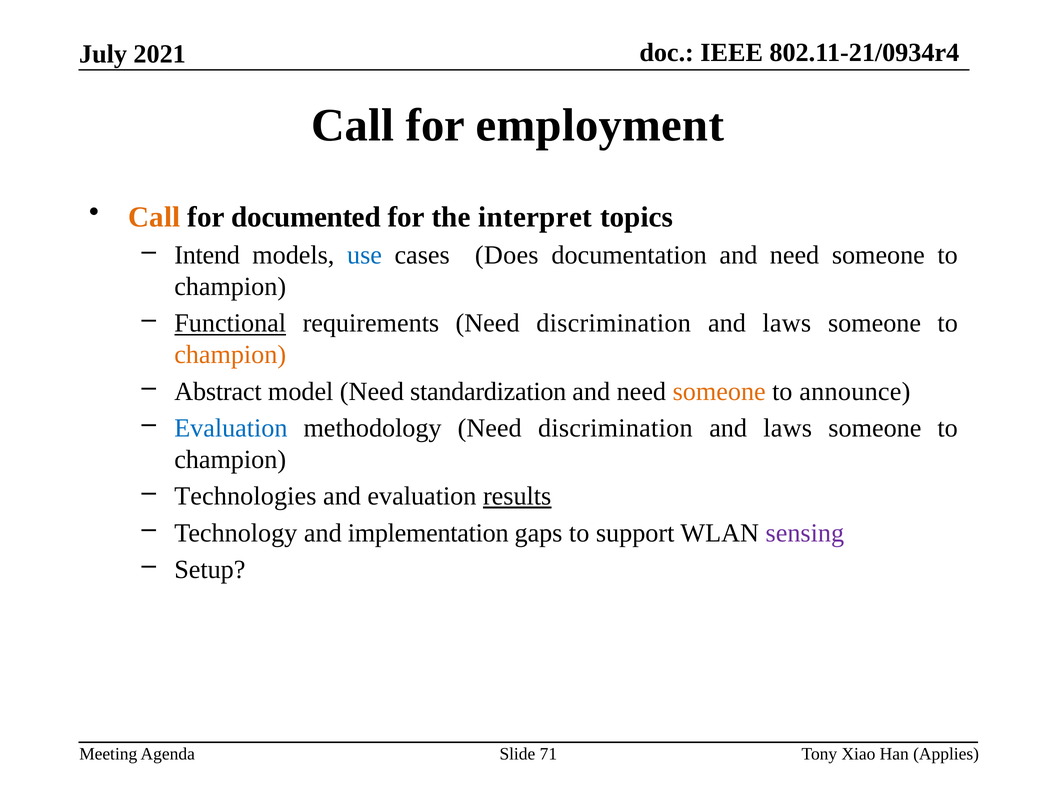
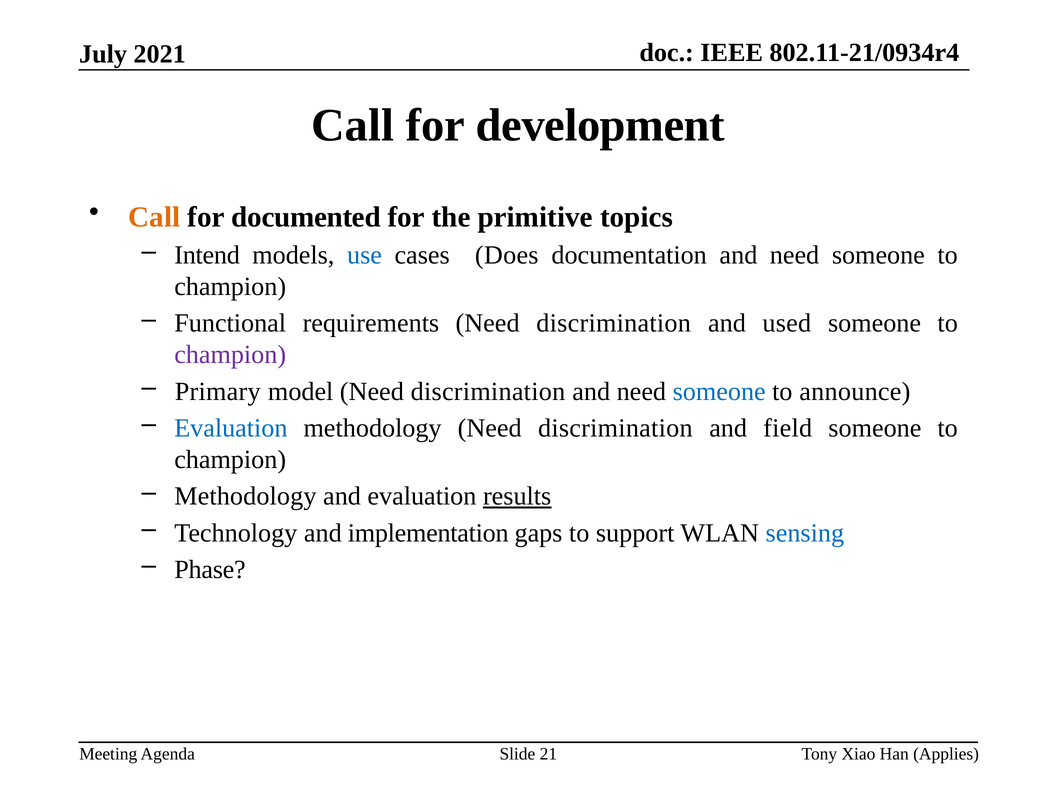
employment: employment -> development (600, 126)
interpret: interpret -> primitive (535, 217)
Functional underline: present -> none (230, 323)
laws: laws -> used (787, 323)
champion colour: orange -> purple (230, 355)
Abstract: Abstract -> Primary (218, 391)
model Need standardization: standardization -> discrimination (488, 391)
someone colour: orange -> blue (719, 391)
laws: laws -> field (788, 428)
Technologies: Technologies -> Methodology (245, 496)
sensing colour: purple -> blue (805, 533)
Setup: Setup -> Phase (210, 570)
71: 71 -> 21 (548, 754)
